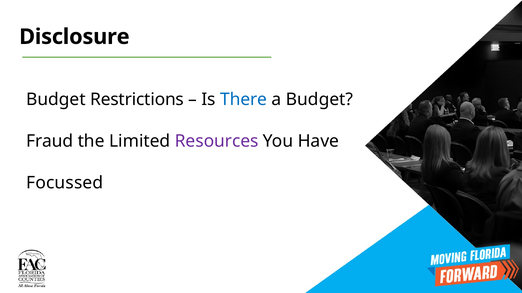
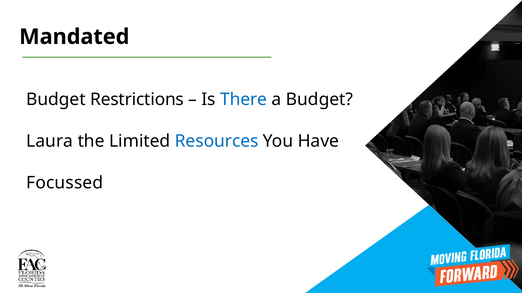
Disclosure: Disclosure -> Mandated (74, 37)
Fraud: Fraud -> Laura (50, 141)
Resources colour: purple -> blue (217, 141)
